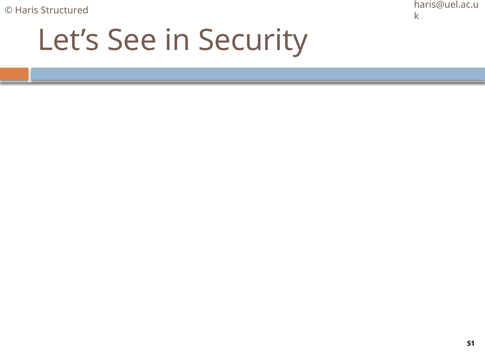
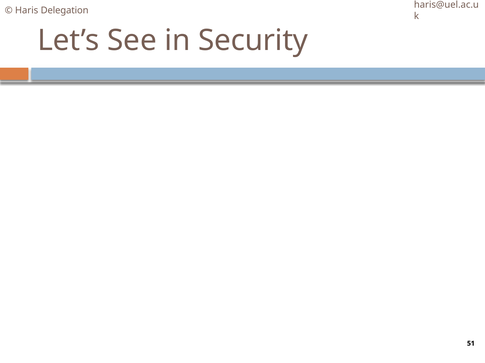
Structured: Structured -> Delegation (65, 10)
